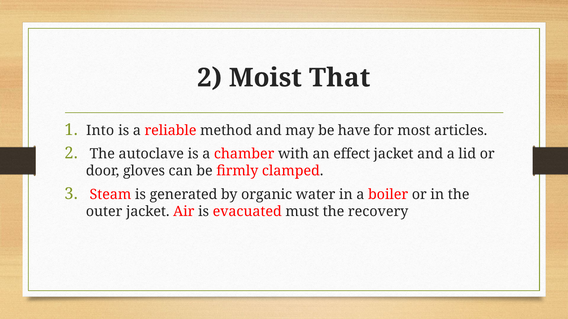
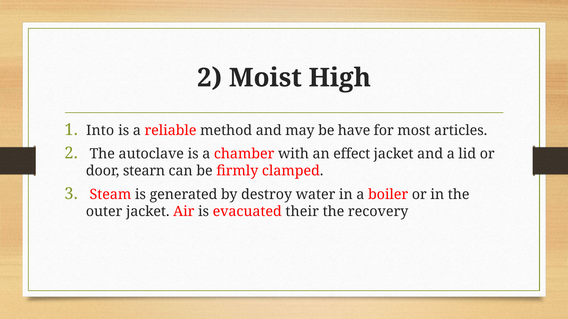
That: That -> High (340, 78)
gloves: gloves -> stearn (144, 171)
organic: organic -> destroy (267, 195)
must: must -> their (302, 212)
